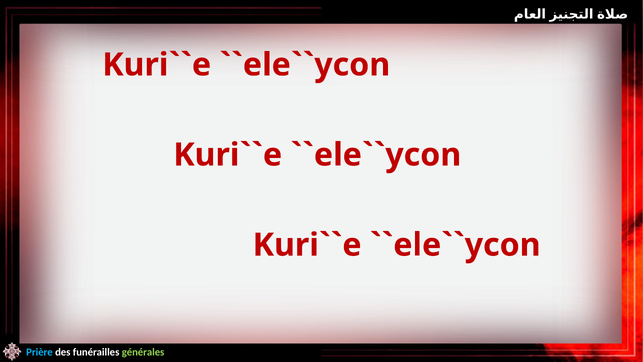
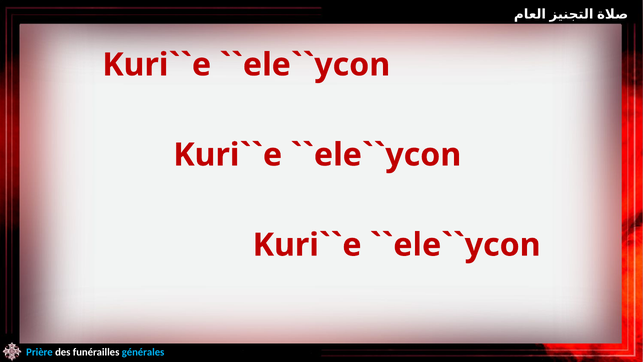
générales colour: light green -> light blue (143, 352)
